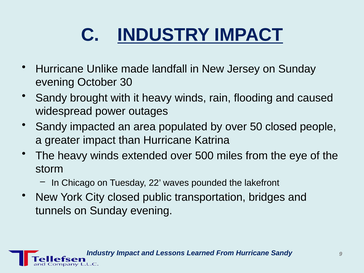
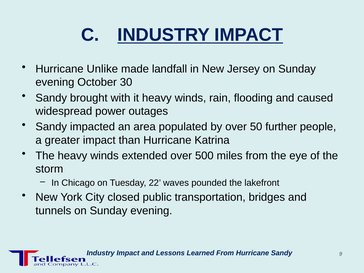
50 closed: closed -> further (281, 127)
